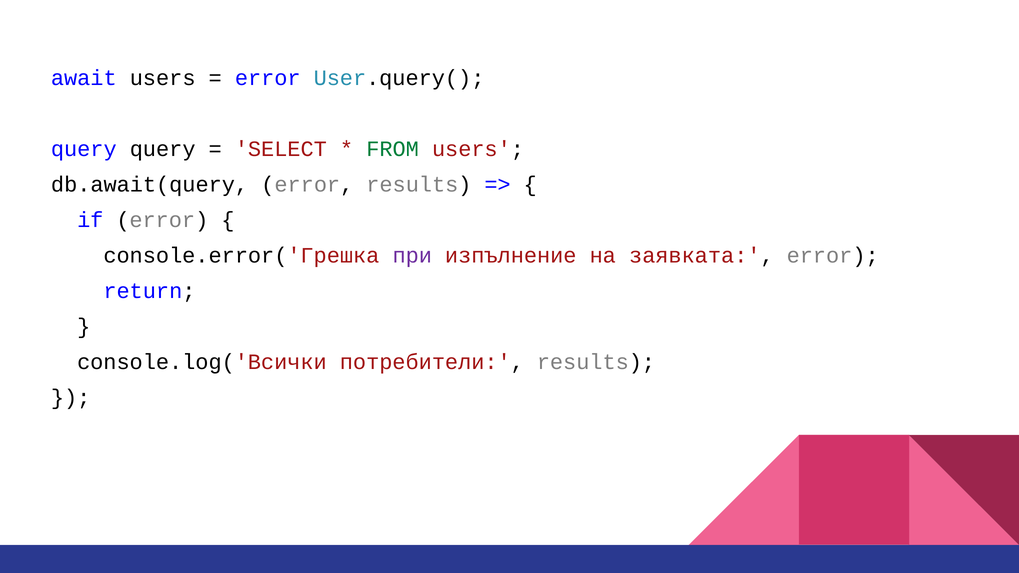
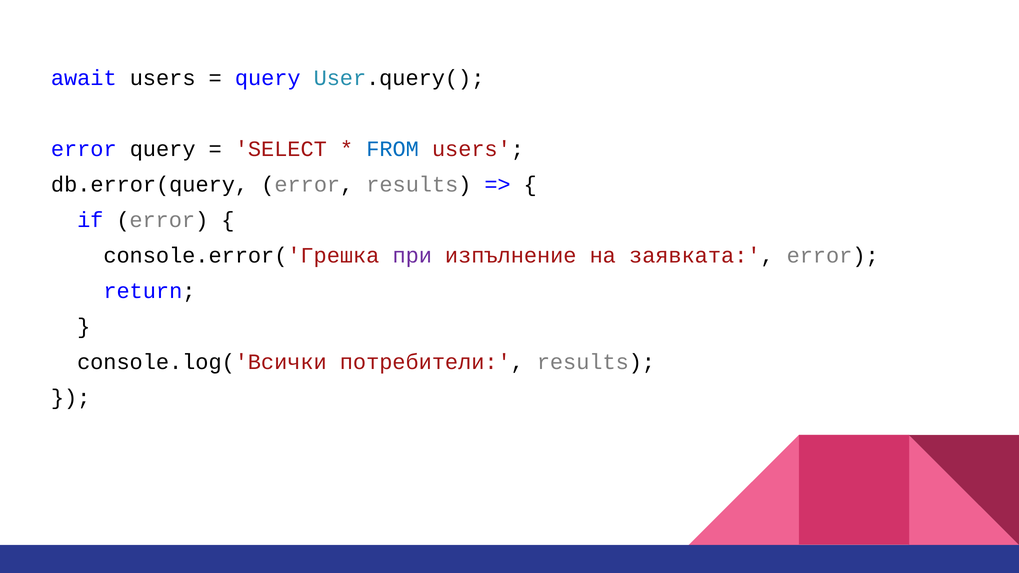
error: error -> query (268, 78)
query: query -> error (84, 149)
FROM colour: green -> blue (393, 149)
db.await(query: db.await(query -> db.error(query (150, 185)
